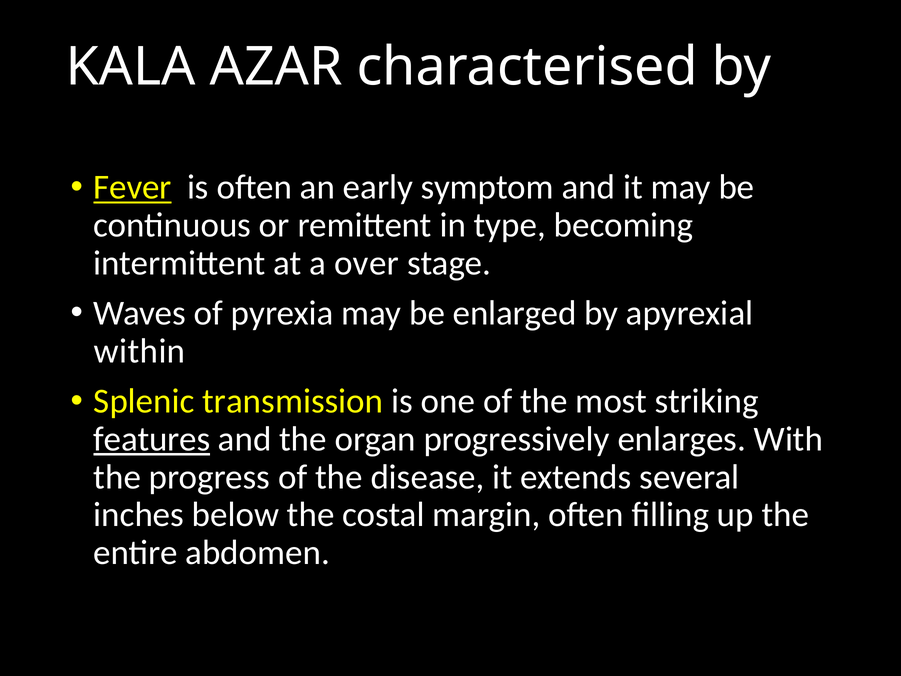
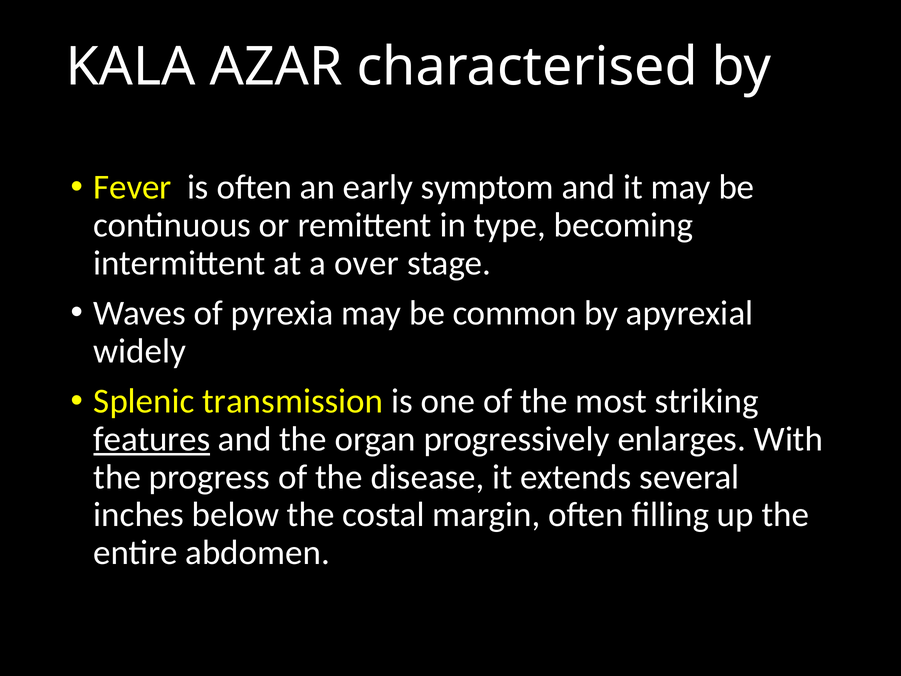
Fever underline: present -> none (132, 187)
enlarged: enlarged -> common (515, 313)
within: within -> widely (140, 351)
